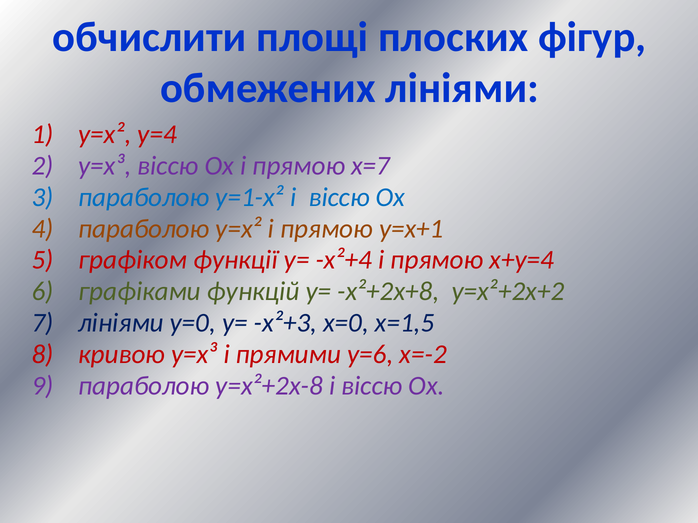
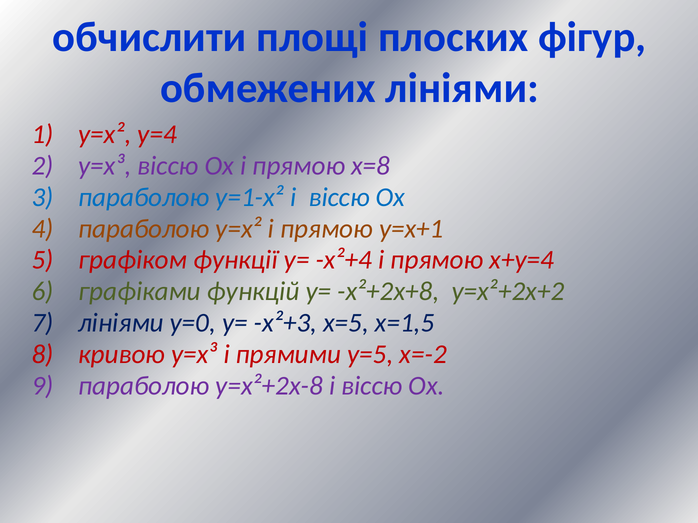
х=7: х=7 -> х=8 (371, 166)
х=0: х=0 -> х=5 (346, 323)
у=6: у=6 -> у=5 (370, 355)
